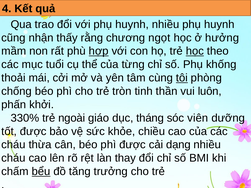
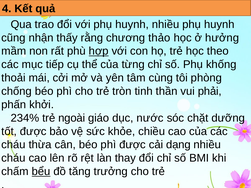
ngọt: ngọt -> thảo (159, 38)
học underline: present -> none (195, 51)
tuổi: tuổi -> tiếp (55, 65)
tôi underline: present -> none (182, 78)
luôn: luôn -> phải (210, 91)
330%: 330% -> 234% (25, 118)
tháng: tháng -> nước (150, 118)
viên: viên -> chặt (198, 118)
